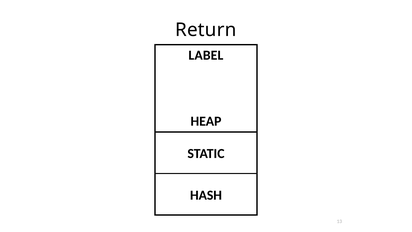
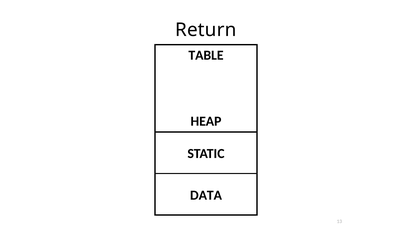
LABEL: LABEL -> TABLE (206, 55)
HASH: HASH -> DATA (206, 195)
